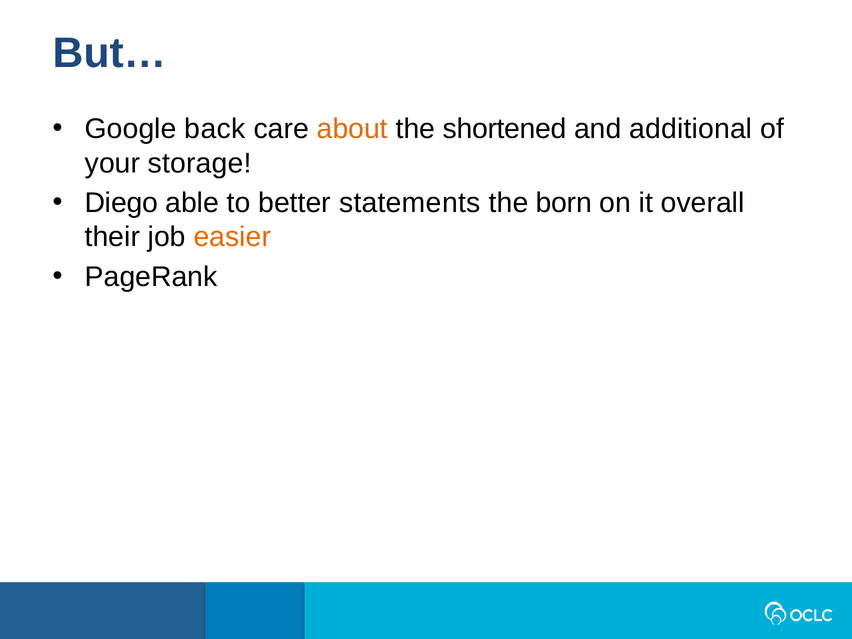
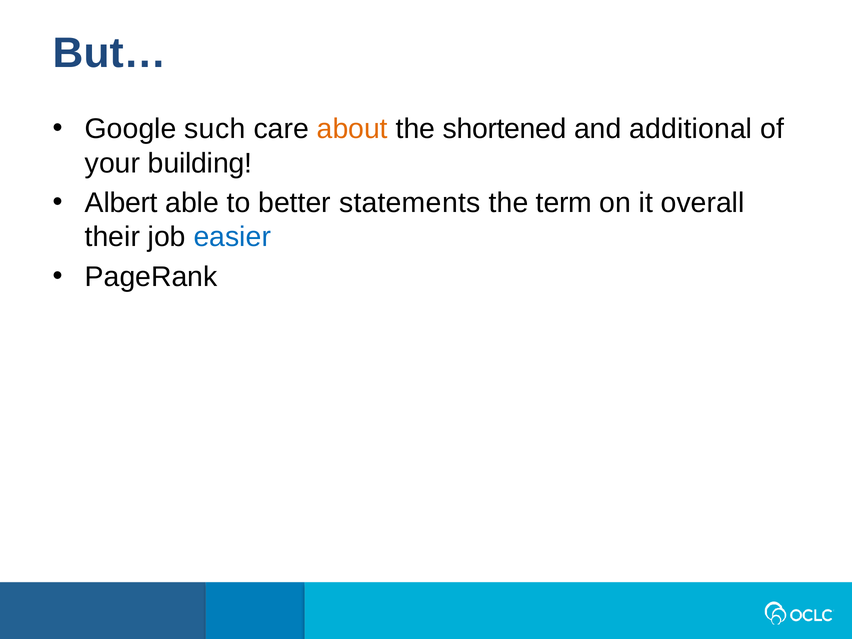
back: back -> such (215, 129)
storage: storage -> building (200, 163)
Diego: Diego -> Albert (121, 203)
born: born -> term (564, 203)
easier colour: orange -> blue (232, 237)
